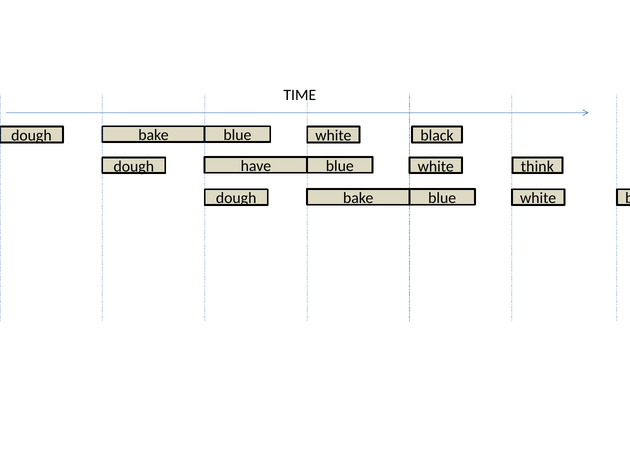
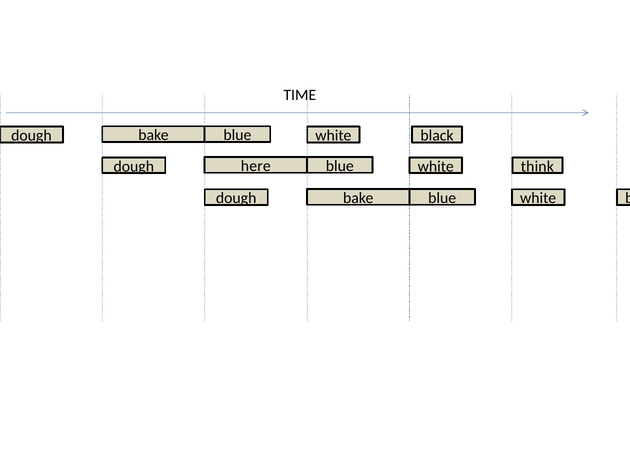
have: have -> here (256, 166)
